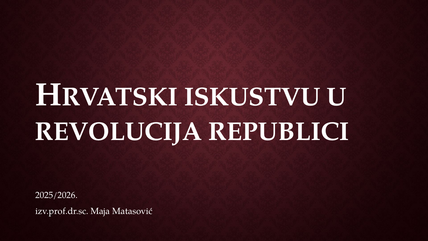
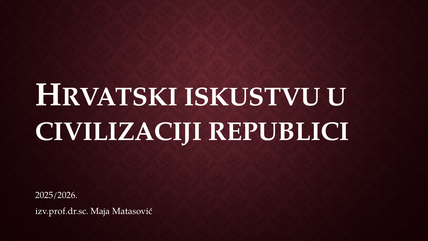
REVOLUCIJA: REVOLUCIJA -> CIVILIZACIJI (119, 131)
